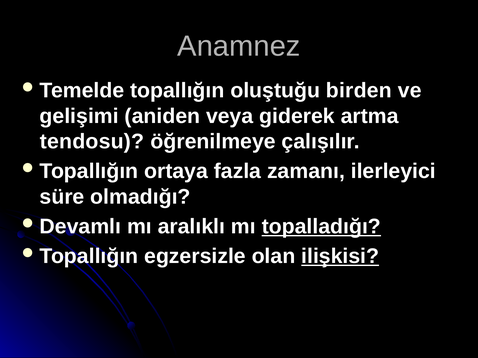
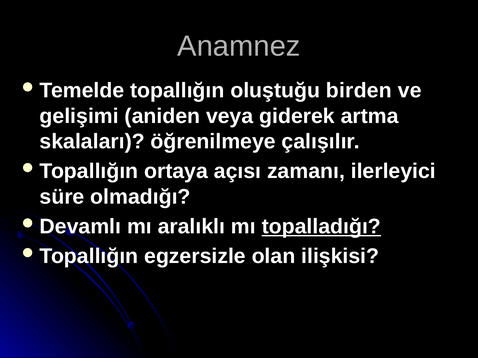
tendosu: tendosu -> skalaları (92, 142)
fazla: fazla -> açısı (237, 171)
ilişkisi underline: present -> none (340, 256)
